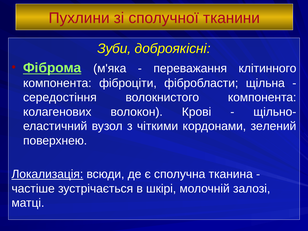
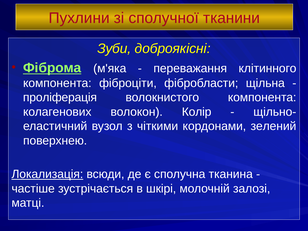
середостіння: середостіння -> проліферація (60, 97)
Крові: Крові -> Колір (197, 112)
